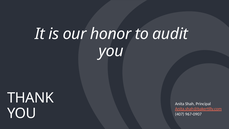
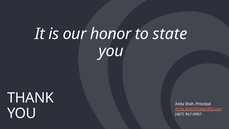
audit: audit -> state (170, 34)
